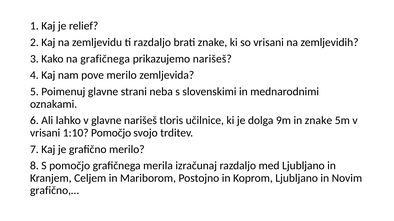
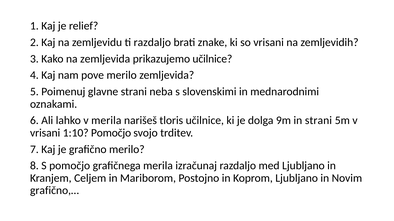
na grafičnega: grafičnega -> zemljevida (105, 59)
prikazujemo narišeš: narišeš -> učilnice (212, 59)
v glavne: glavne -> merila (106, 121)
in znake: znake -> strani (318, 121)
